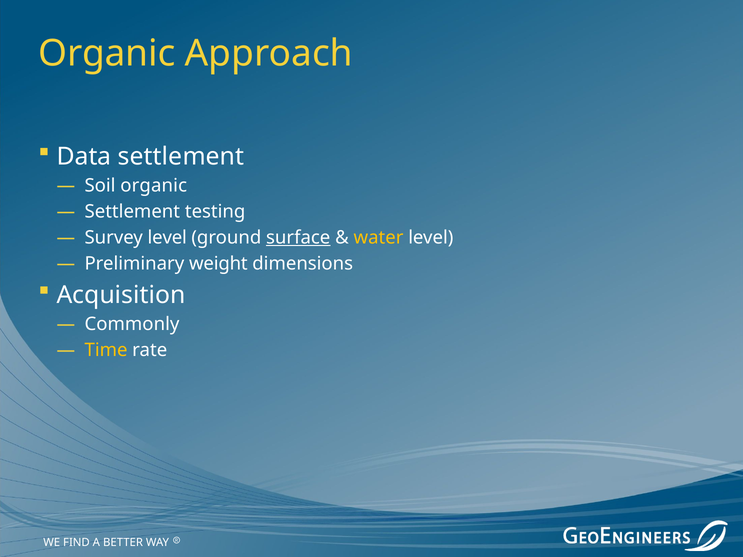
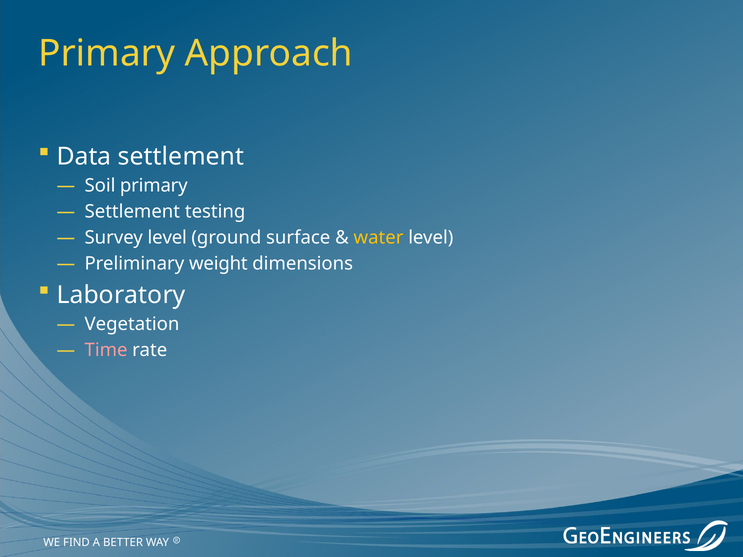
Organic: Organic -> Primary (107, 53)
Soil organic: organic -> primary (154, 186)
surface underline: present -> none (298, 238)
Acquisition: Acquisition -> Laboratory (121, 295)
Commonly: Commonly -> Vegetation (132, 324)
Time colour: yellow -> pink (106, 350)
